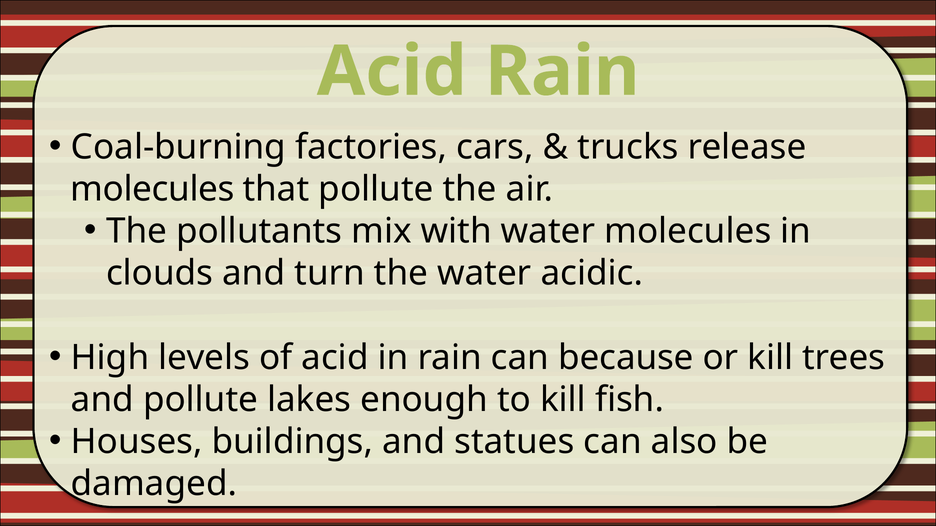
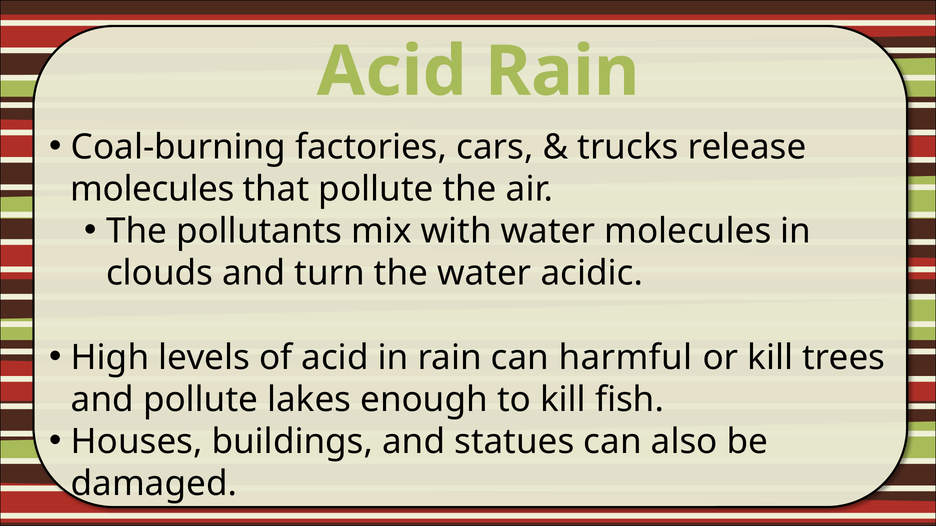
because: because -> harmful (626, 358)
